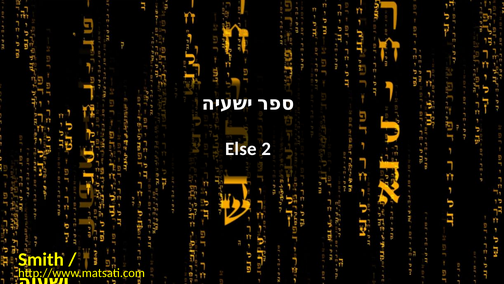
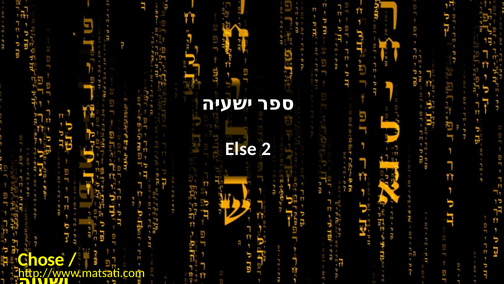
Smith: Smith -> Chose (41, 259)
